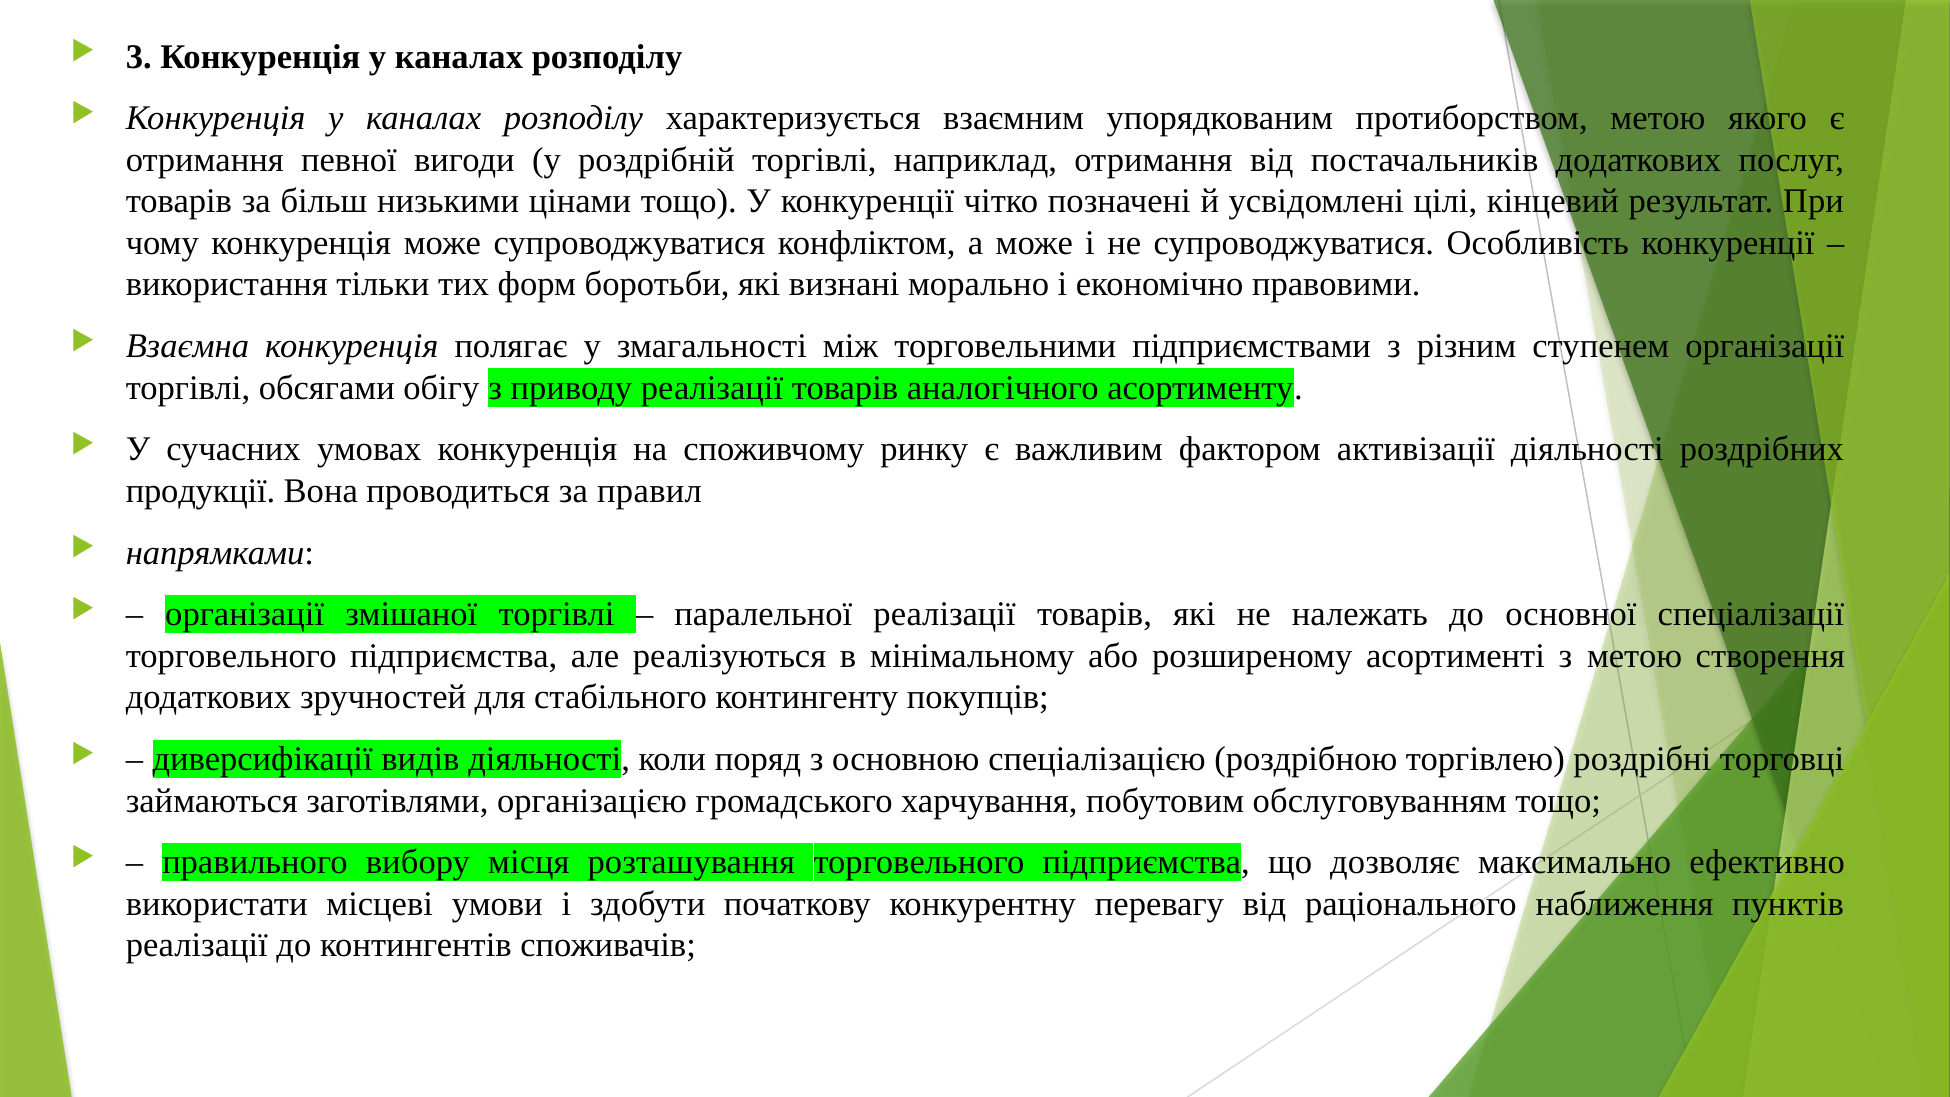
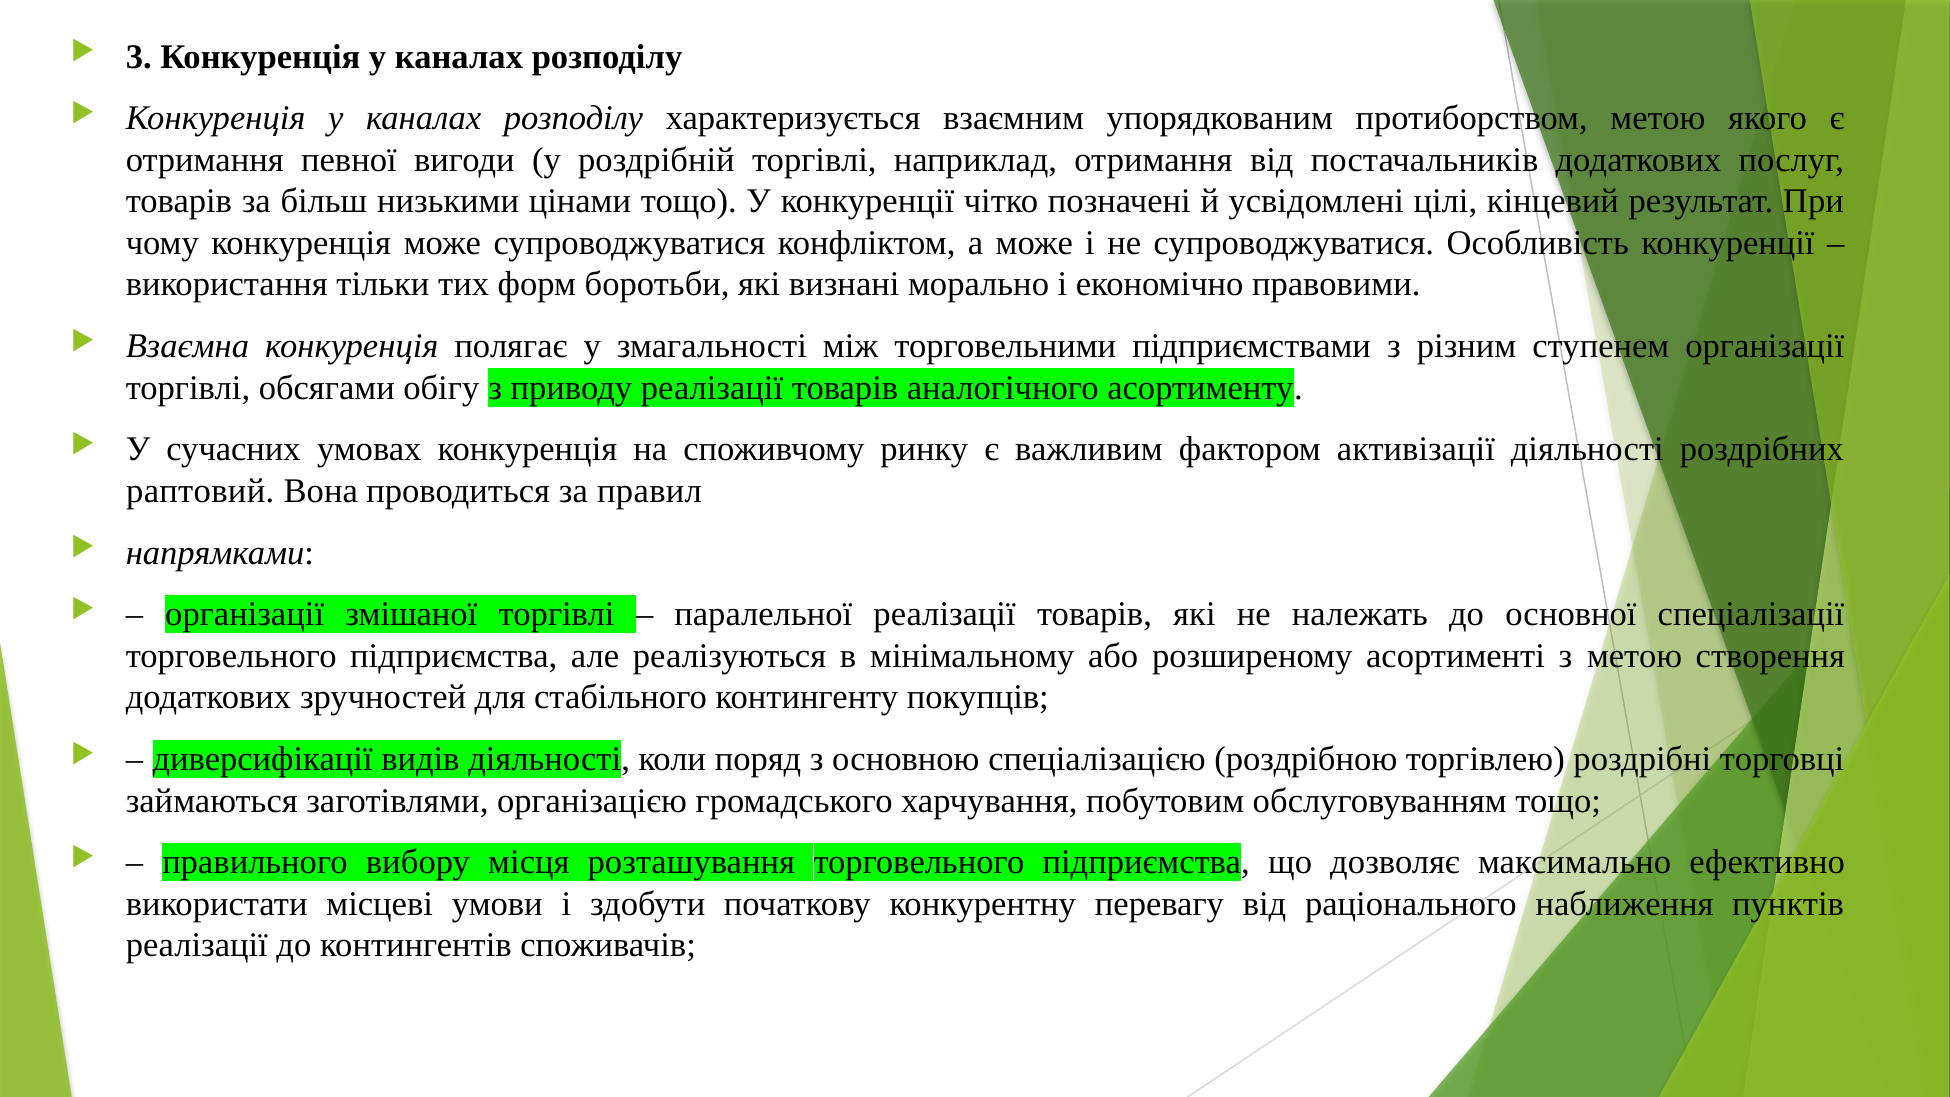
продукції: продукції -> раптовий (200, 491)
